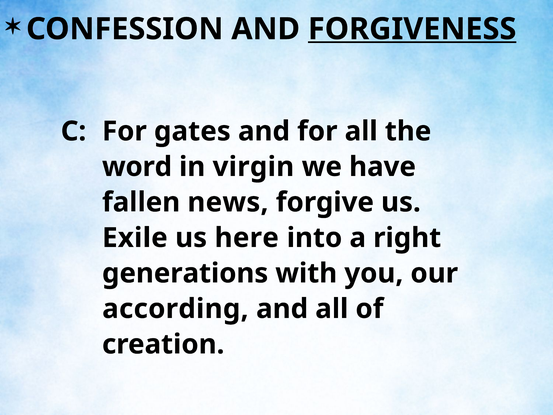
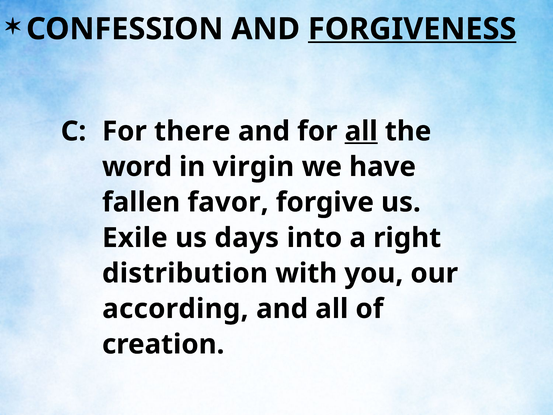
gates: gates -> there (192, 131)
all underline: none -> present (361, 131)
news: news -> favor (228, 202)
here: here -> days (247, 238)
generations: generations -> distribution (185, 273)
